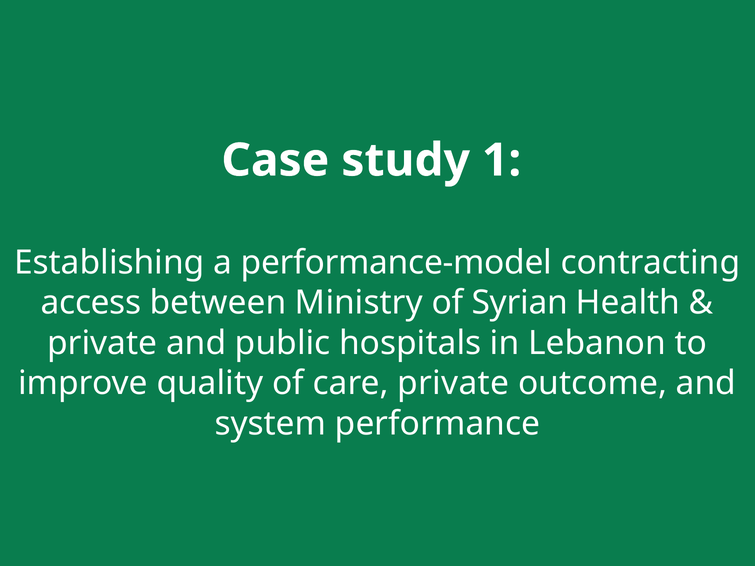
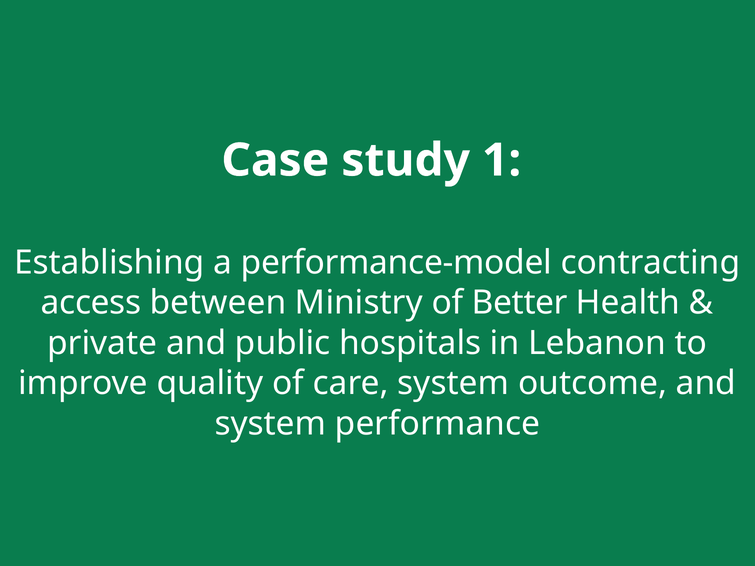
Syrian: Syrian -> Better (520, 303)
care private: private -> system (453, 384)
